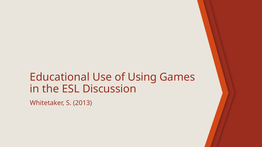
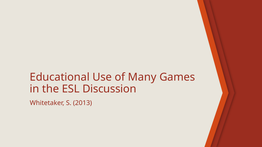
Using: Using -> Many (142, 77)
